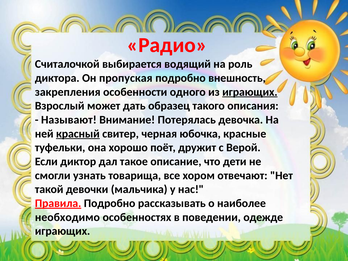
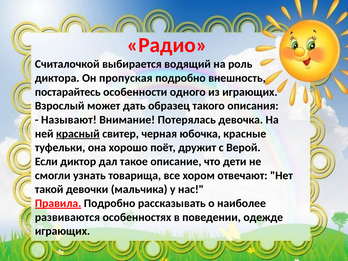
закрепления: закрепления -> постарайтесь (68, 92)
играющих underline: present -> none (250, 92)
необходимо: необходимо -> развиваются (67, 217)
